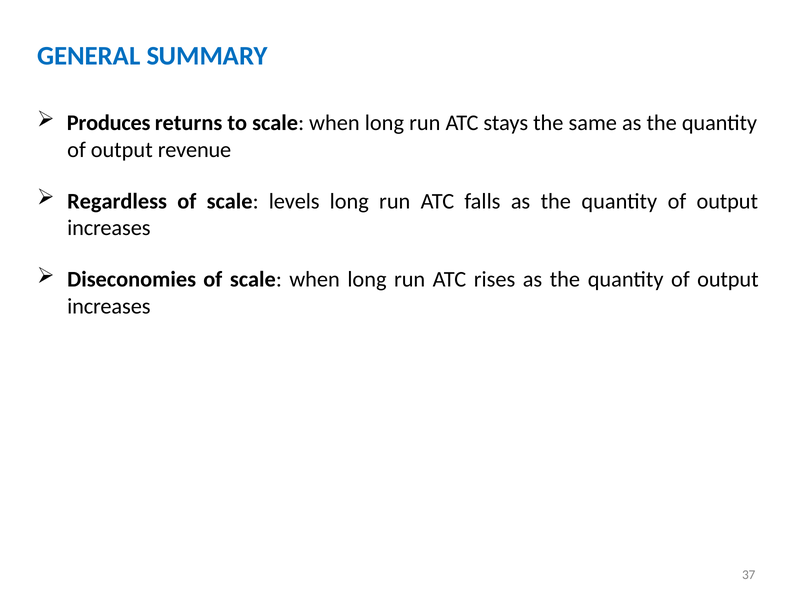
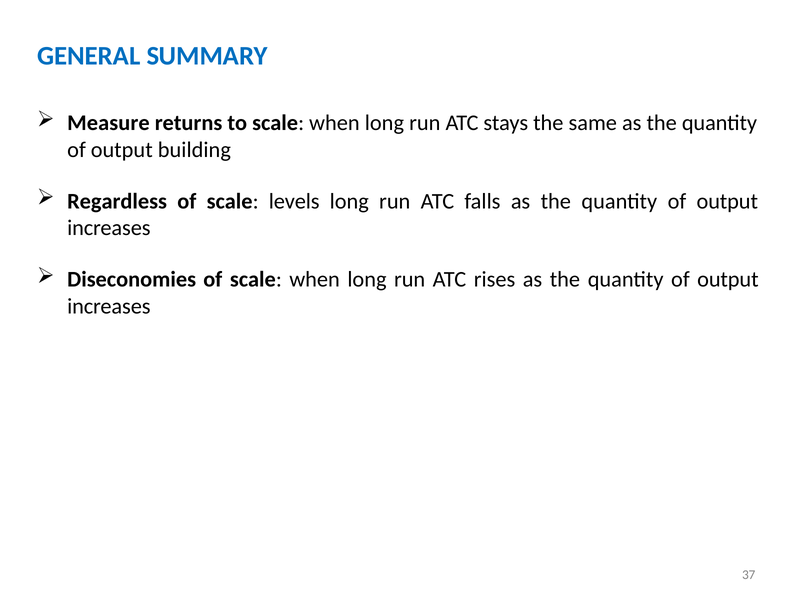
Produces: Produces -> Measure (108, 123)
revenue: revenue -> building (194, 150)
